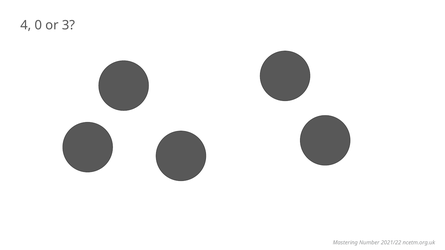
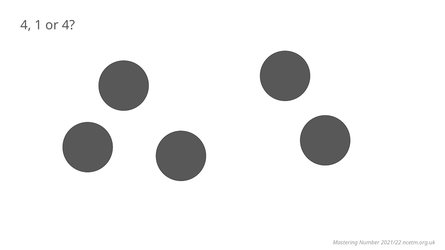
0: 0 -> 1 (38, 25)
or 3: 3 -> 4 (68, 25)
